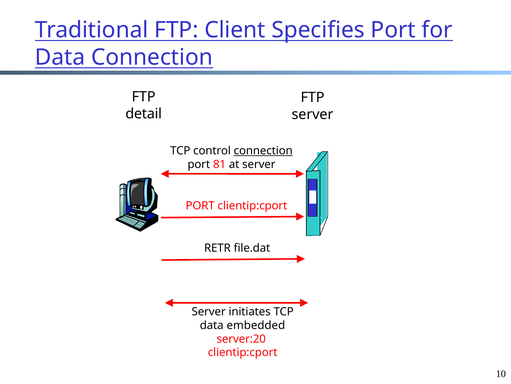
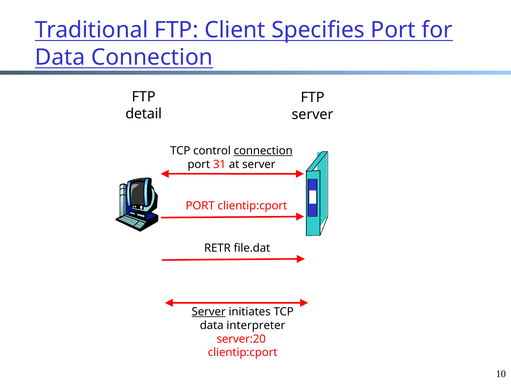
81: 81 -> 31 (219, 164)
Server underline: none -> present (209, 311)
embedded: embedded -> interpreter (256, 325)
